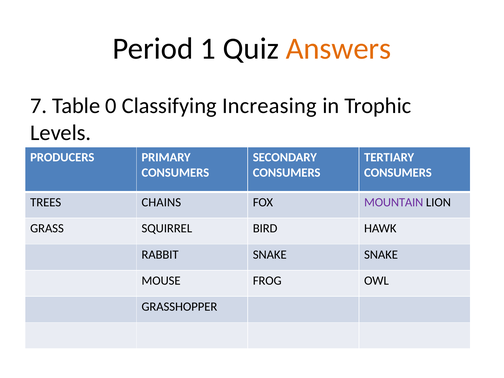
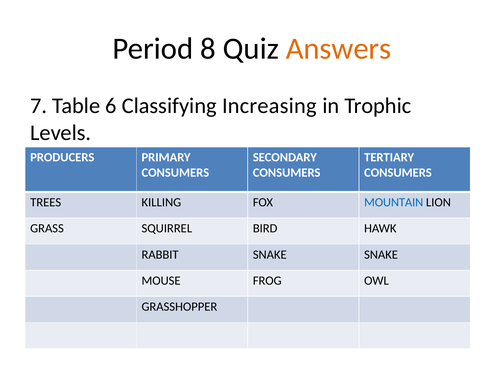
1: 1 -> 8 (208, 49)
0: 0 -> 6 (111, 106)
CHAINS: CHAINS -> KILLING (161, 202)
MOUNTAIN colour: purple -> blue (394, 202)
